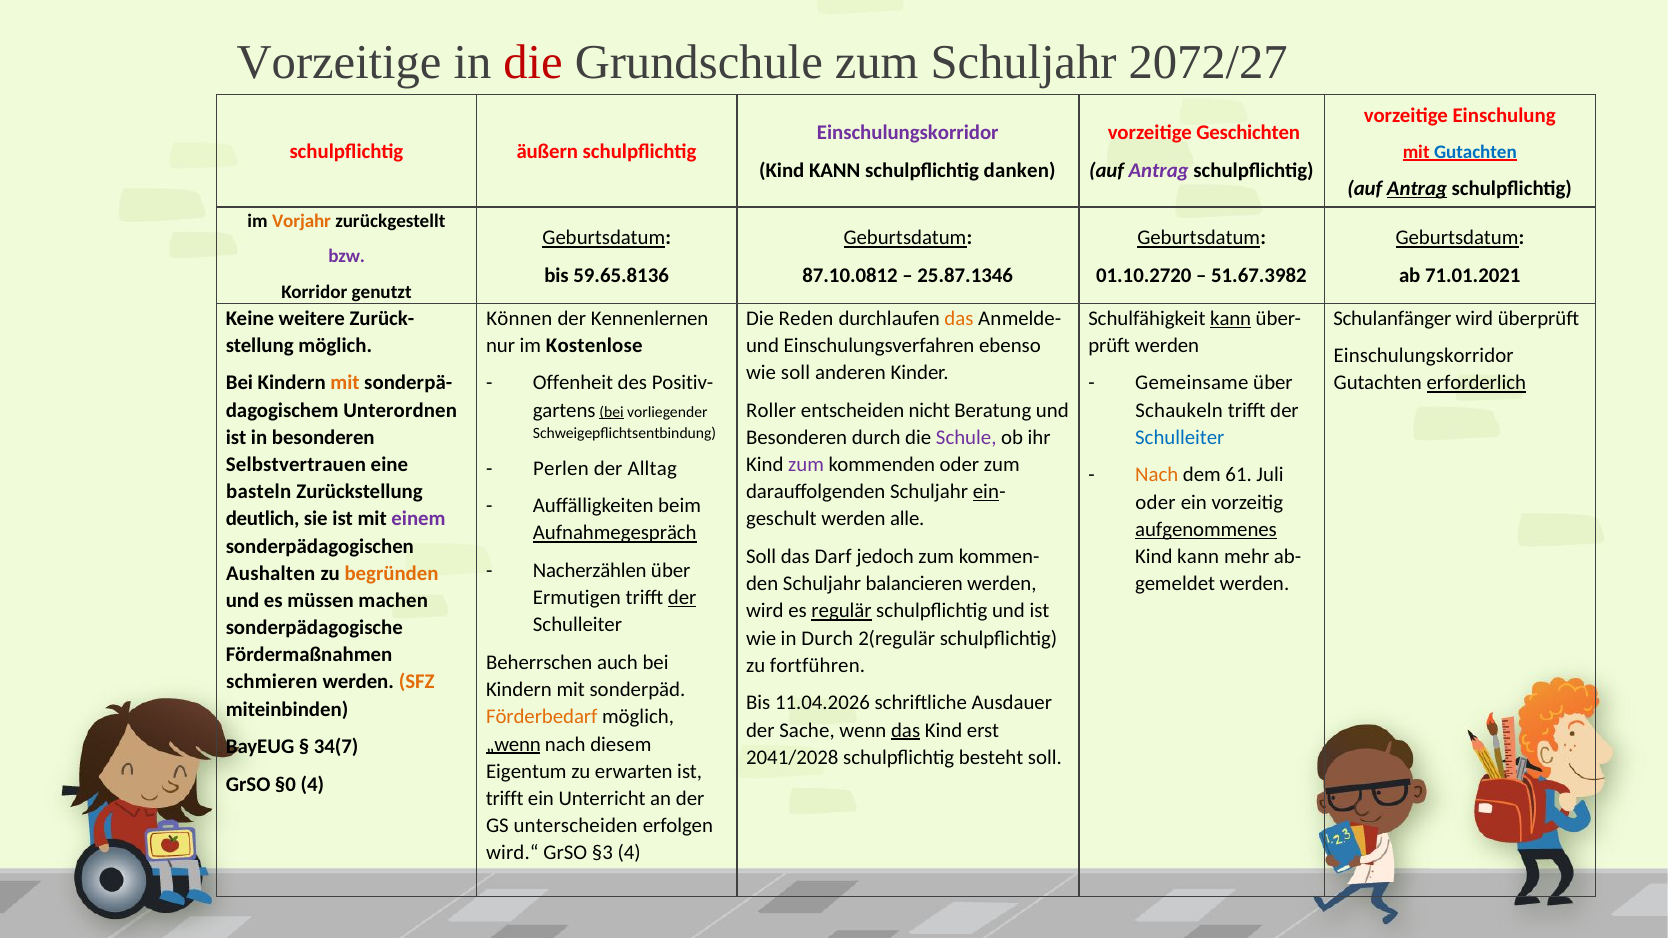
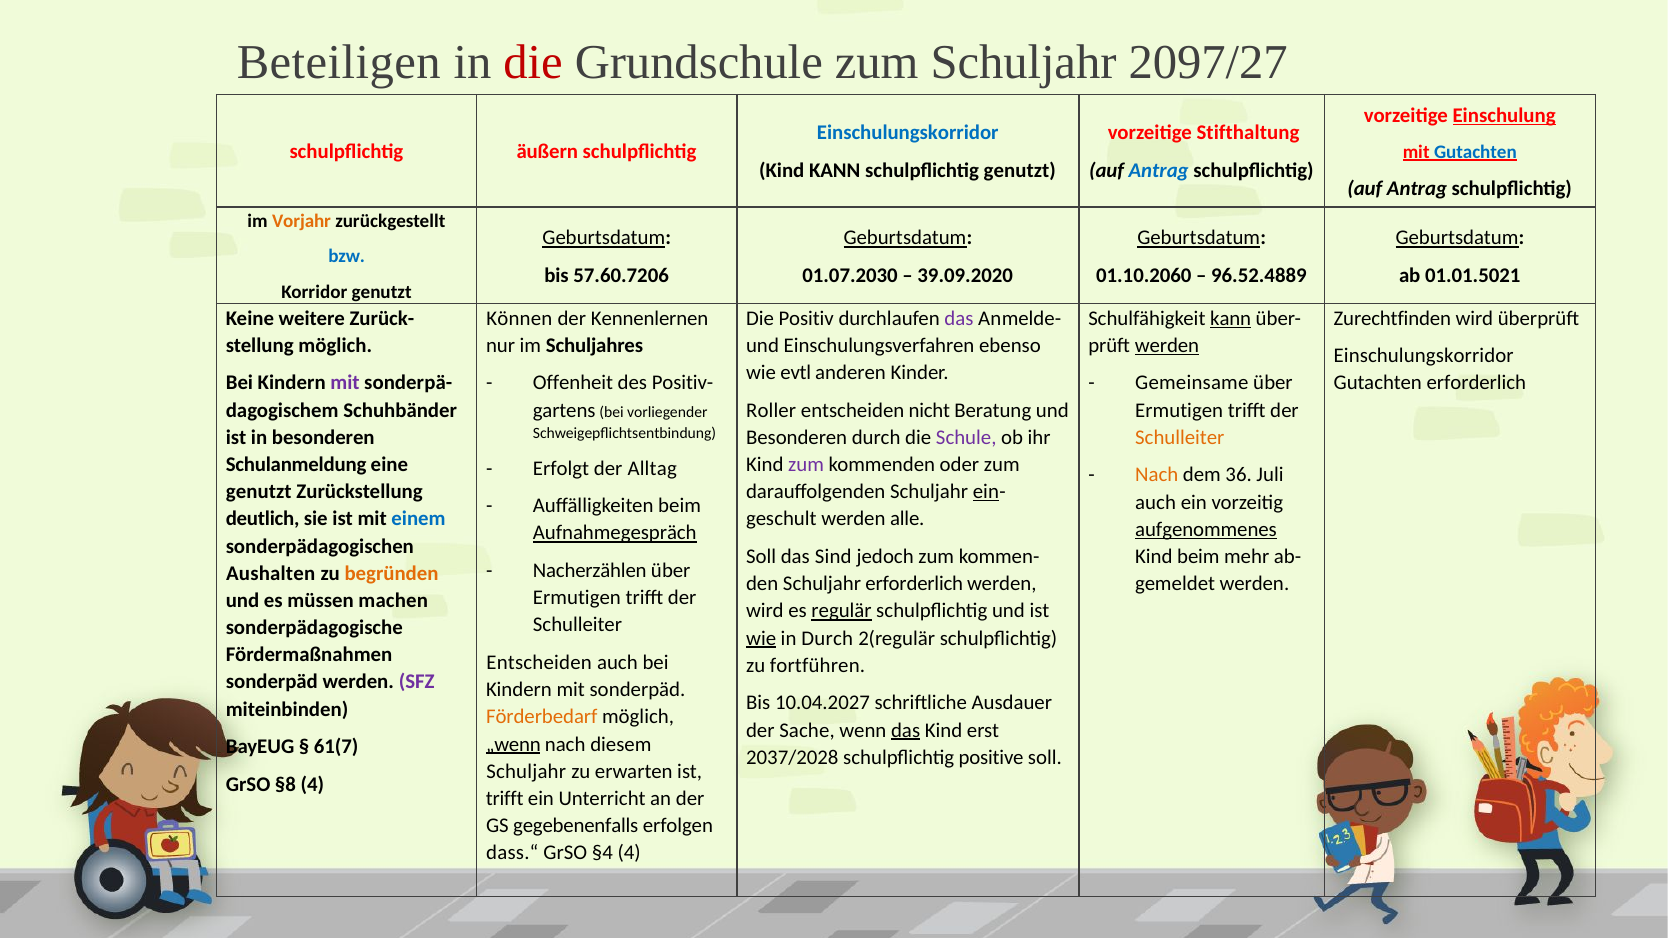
Vorzeitige: Vorzeitige -> Beteiligen (339, 62)
2072/27: 2072/27 -> 2097/27 (1208, 62)
Einschulung underline: none -> present (1504, 115)
Einschulungskorridor colour: purple -> blue (908, 133)
Geschichten: Geschichten -> Stifthaltung (1248, 133)
schulpflichtig danken: danken -> genutzt (1020, 171)
Antrag colour: purple -> blue (1159, 171)
Antrag underline: present -> none (1417, 189)
bzw colour: purple -> blue (347, 256)
59.65.8136: 59.65.8136 -> 57.60.7206 (621, 275)
87.10.0812: 87.10.0812 -> 01.07.2030 (850, 275)
25.87.1346: 25.87.1346 -> 39.09.2020 (965, 275)
01.10.2720: 01.10.2720 -> 01.10.2060 (1144, 275)
51.67.3982: 51.67.3982 -> 96.52.4889 (1259, 275)
71.01.2021: 71.01.2021 -> 01.01.5021 (1473, 275)
Die Reden: Reden -> Positiv (806, 318)
das colour: orange -> purple (959, 318)
Schulanfänger: Schulanfänger -> Zurechtfinden (1392, 318)
Kostenlose: Kostenlose -> Schuljahres (594, 346)
werden underline: none -> present (1167, 346)
wie soll: soll -> evtl (796, 373)
mit colour: orange -> purple (345, 383)
erforderlich underline: present -> none (1476, 383)
Unterordnen: Unterordnen -> Schuhbänder (400, 410)
bei underline: present -> none (612, 412)
Schaukeln: Schaukeln -> Ermutigen (1179, 410)
Schulleiter colour: blue -> orange (1180, 438)
Selbstvertrauen: Selbstvertrauen -> Schulanmeldung (296, 465)
Perlen: Perlen -> Erfolgt (561, 468)
61: 61 -> 36 (1239, 475)
basteln: basteln -> genutzt (259, 492)
oder: oder -> auch (1156, 502)
einem colour: purple -> blue (419, 519)
Darf: Darf -> Sind (833, 557)
kann: kann -> beim (1198, 557)
Schuljahr balancieren: balancieren -> erforderlich (914, 584)
der underline: present -> none (682, 598)
wie underline: none -> present (761, 638)
Beherrschen: Beherrschen -> Entscheiden (539, 663)
schmieren: schmieren -> sonderpäd (272, 682)
SFZ colour: orange -> purple (417, 682)
11.04.2026: 11.04.2026 -> 10.04.2027 (822, 703)
34(7: 34(7 -> 61(7 (336, 747)
2041/2028: 2041/2028 -> 2037/2028 (792, 758)
besteht: besteht -> positive (991, 758)
Eigentum: Eigentum -> Schuljahr (526, 772)
§0: §0 -> §8 (285, 785)
unterscheiden: unterscheiden -> gegebenenfalls (576, 826)
wird.“: wird.“ -> dass.“ (512, 853)
§3: §3 -> §4 (602, 853)
